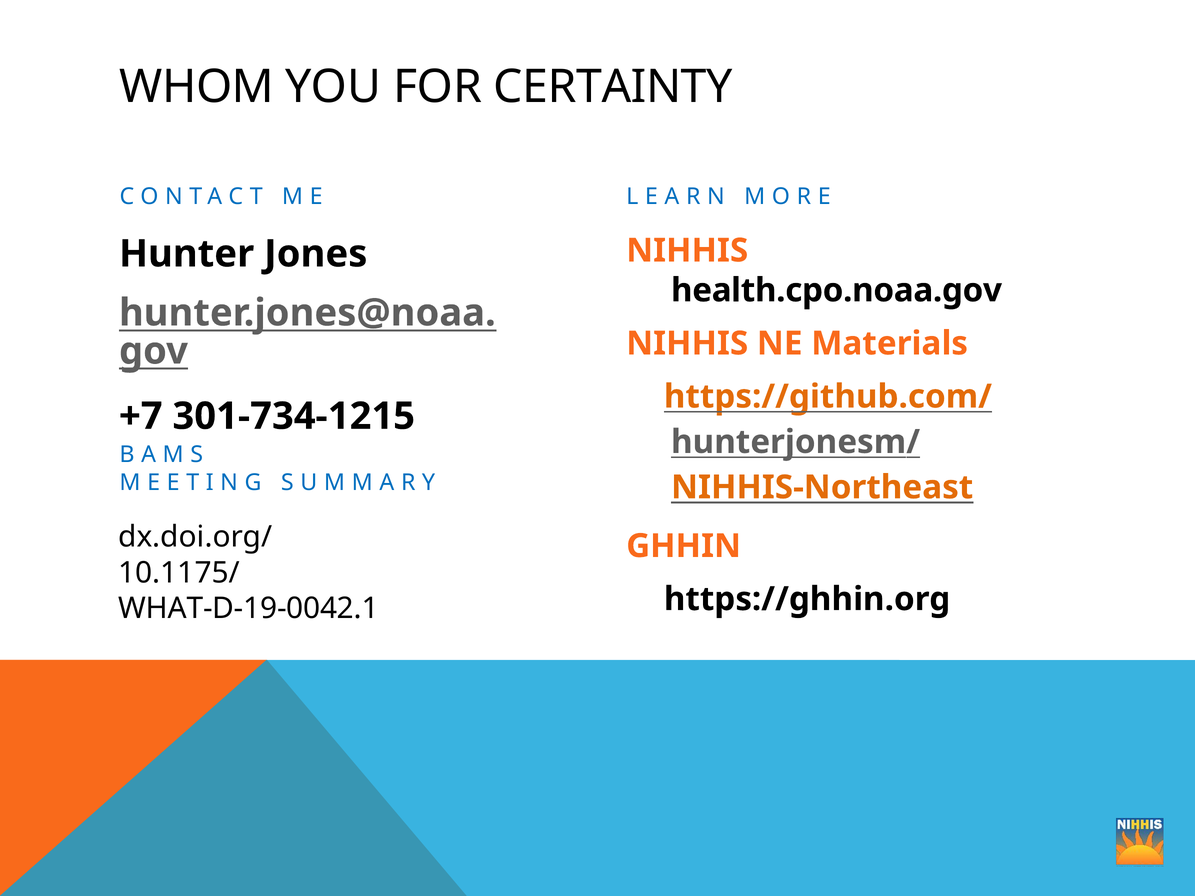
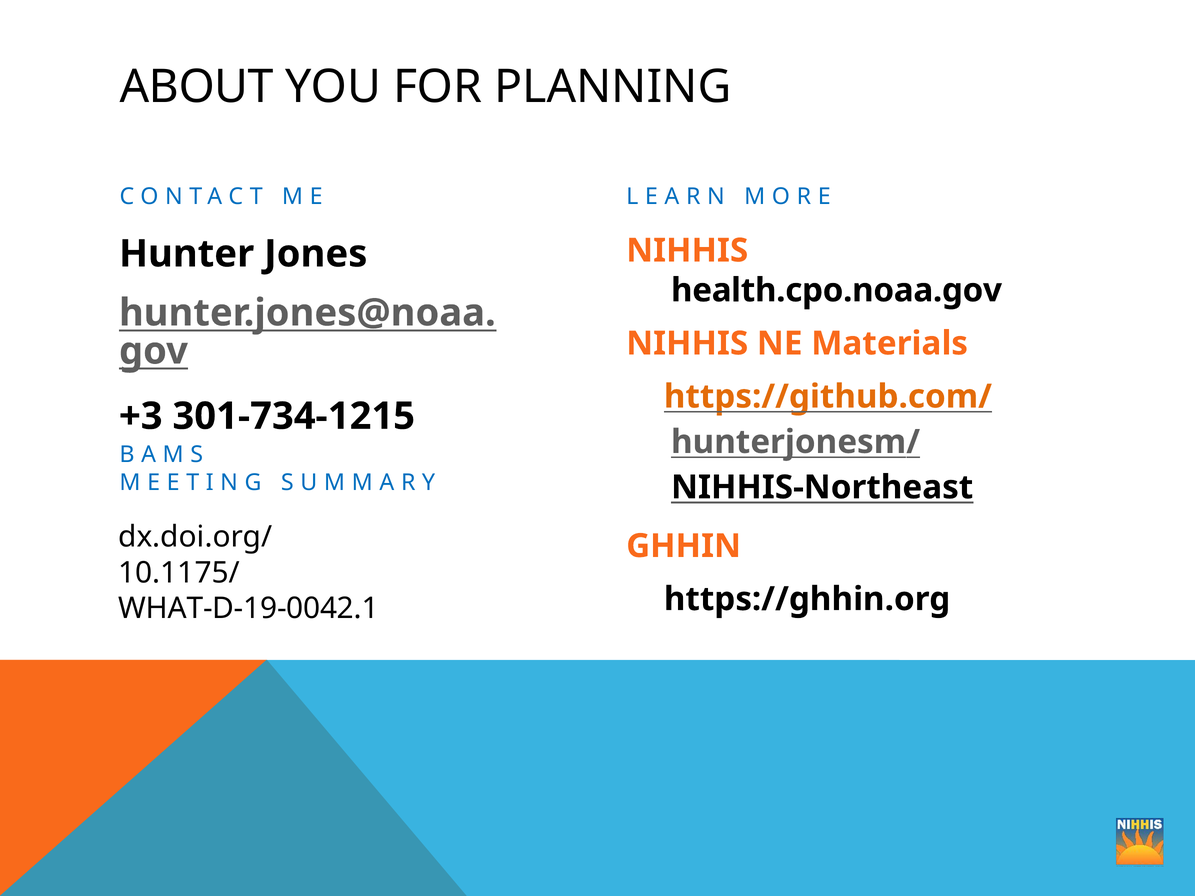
WHOM: WHOM -> ABOUT (197, 87)
CERTAINTY: CERTAINTY -> PLANNING (613, 87)
+7: +7 -> +3 (141, 416)
NIHHIS-Northeast colour: orange -> black (822, 488)
